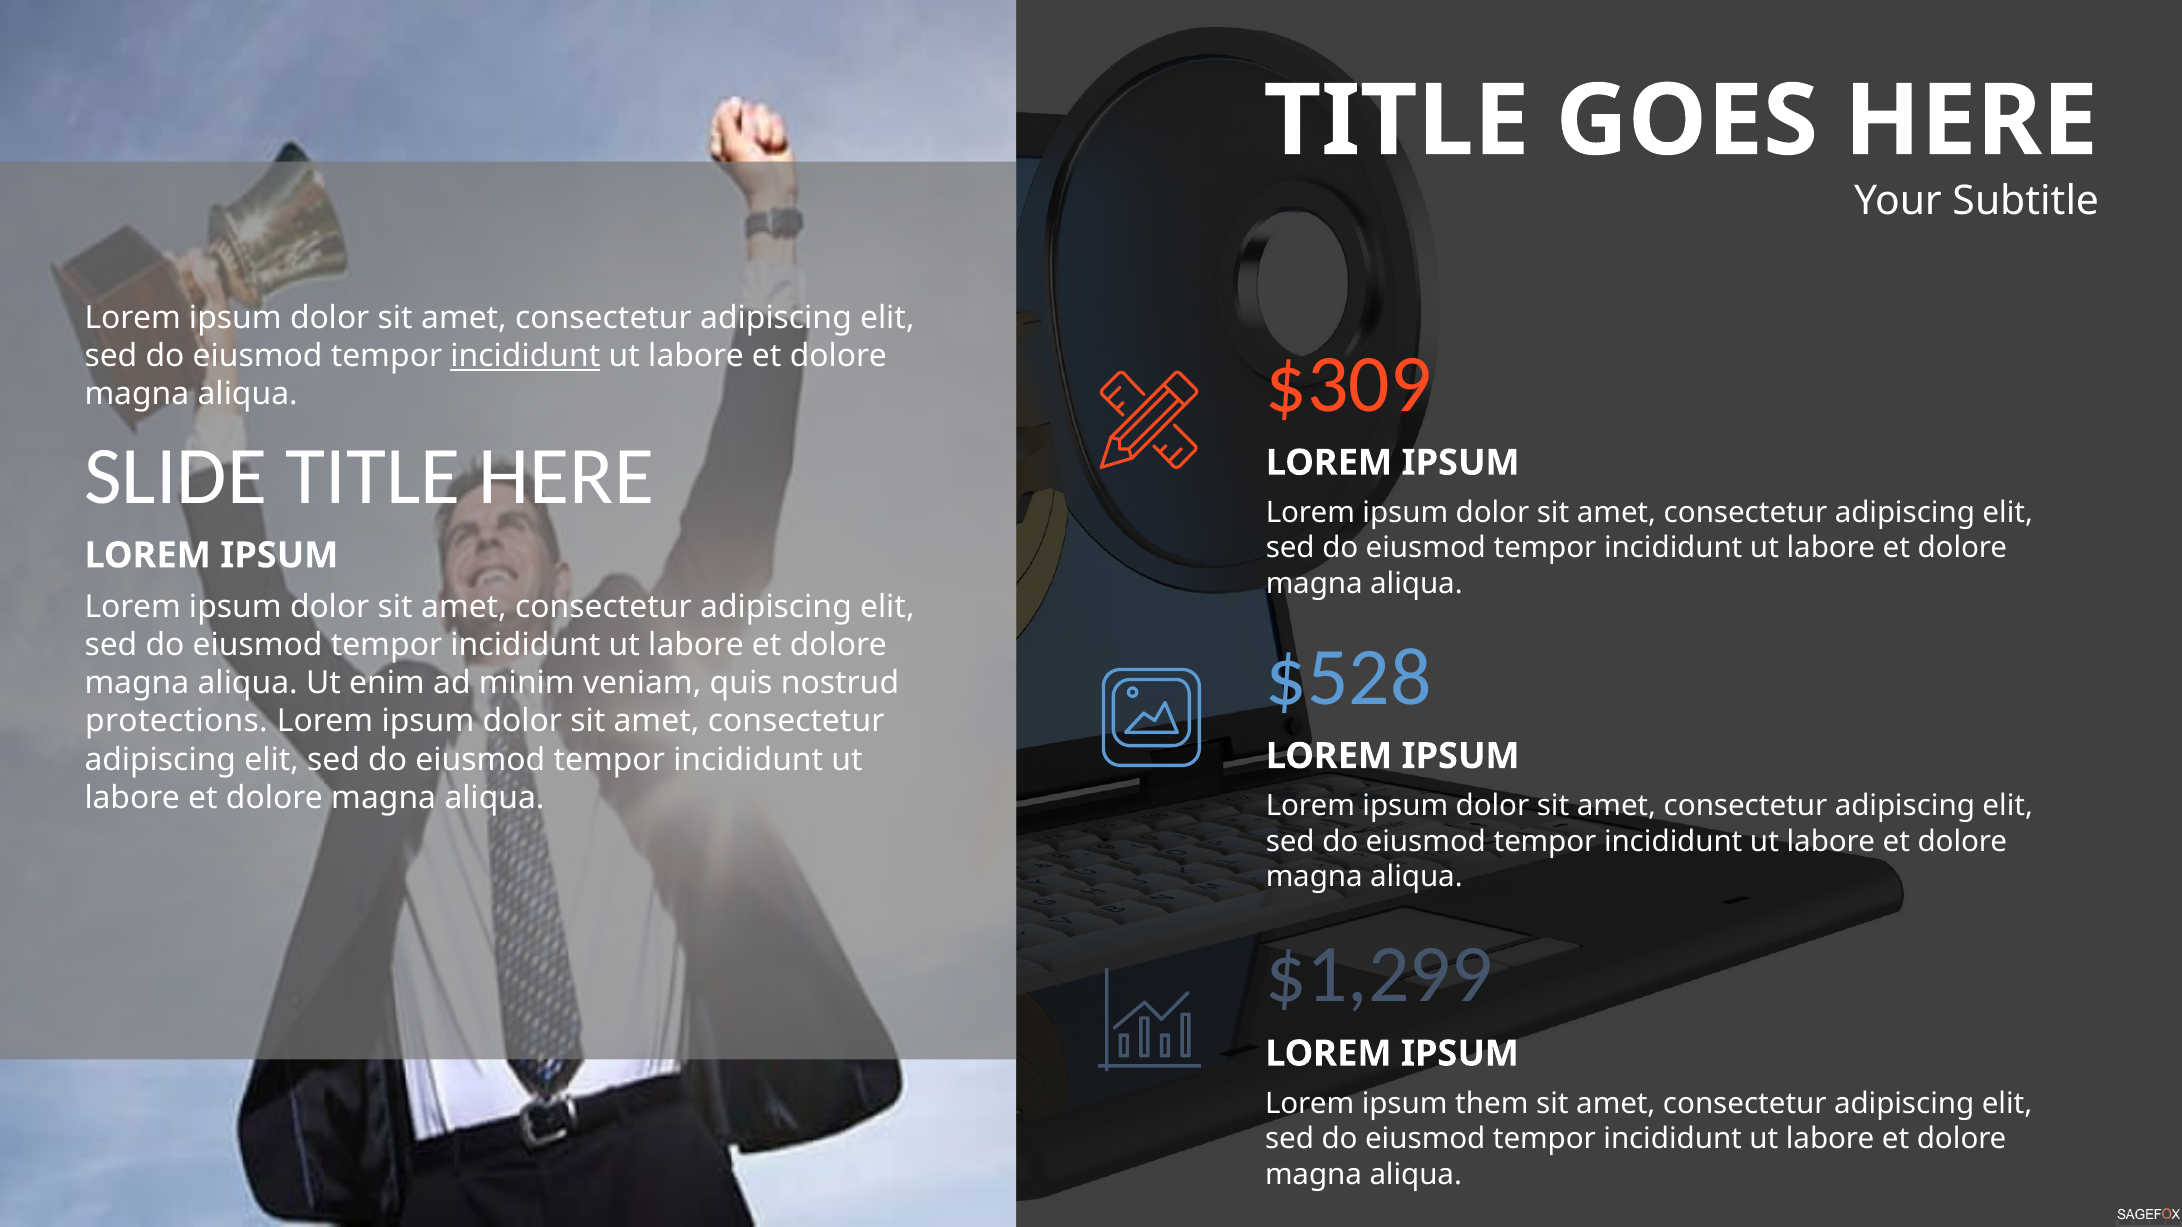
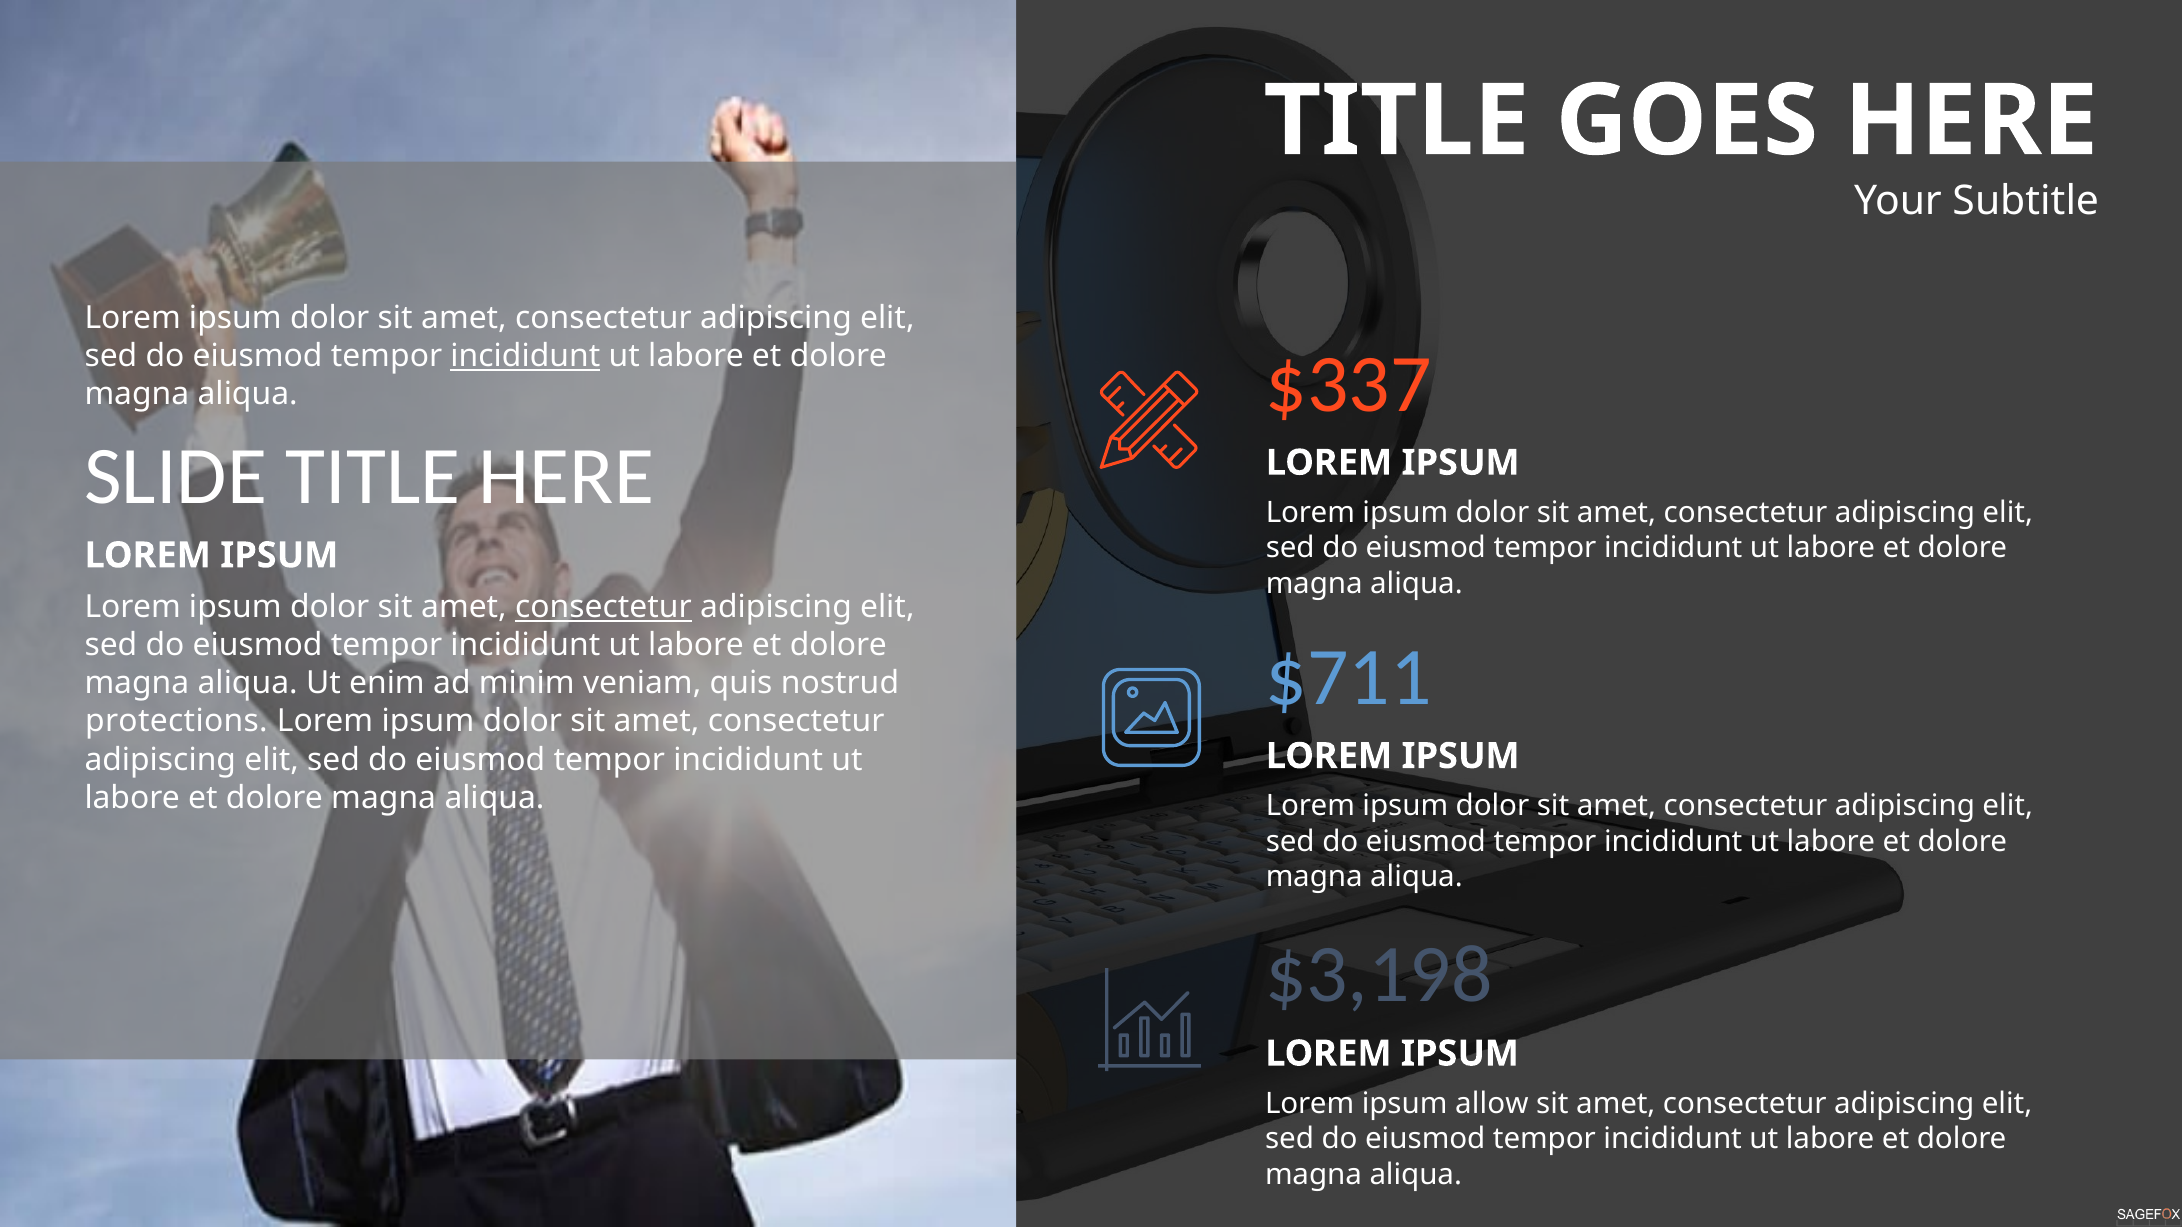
$309: $309 -> $337 (1349, 384)
consectetur underline: none -> present (603, 607)
$528: $528 -> $711 (1349, 678)
$1,299: $1,299 -> $3,198 (1379, 975)
them: them -> allow (1492, 1104)
